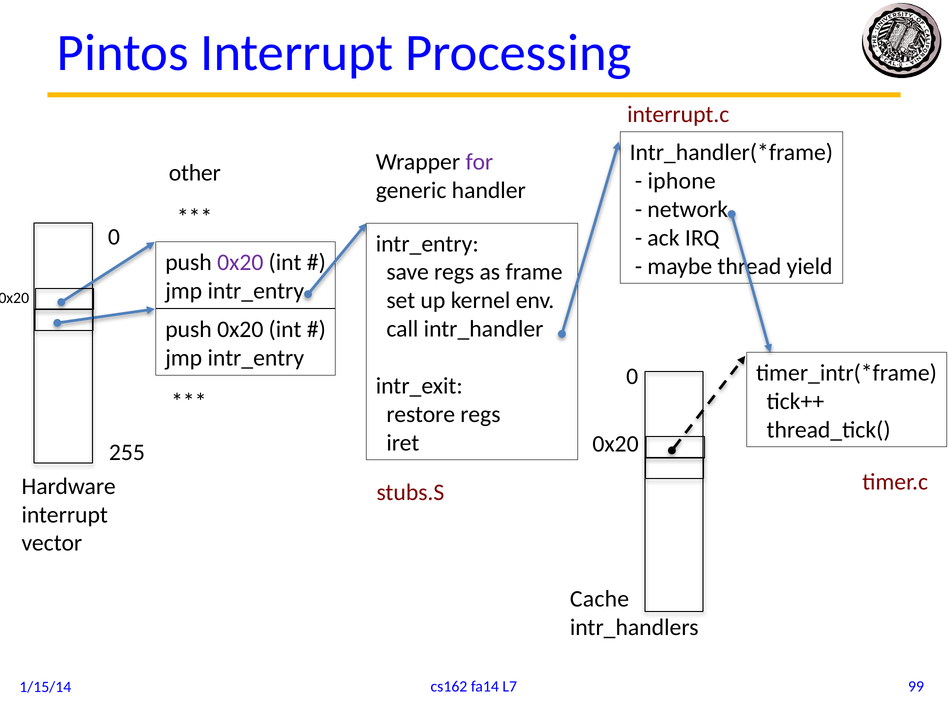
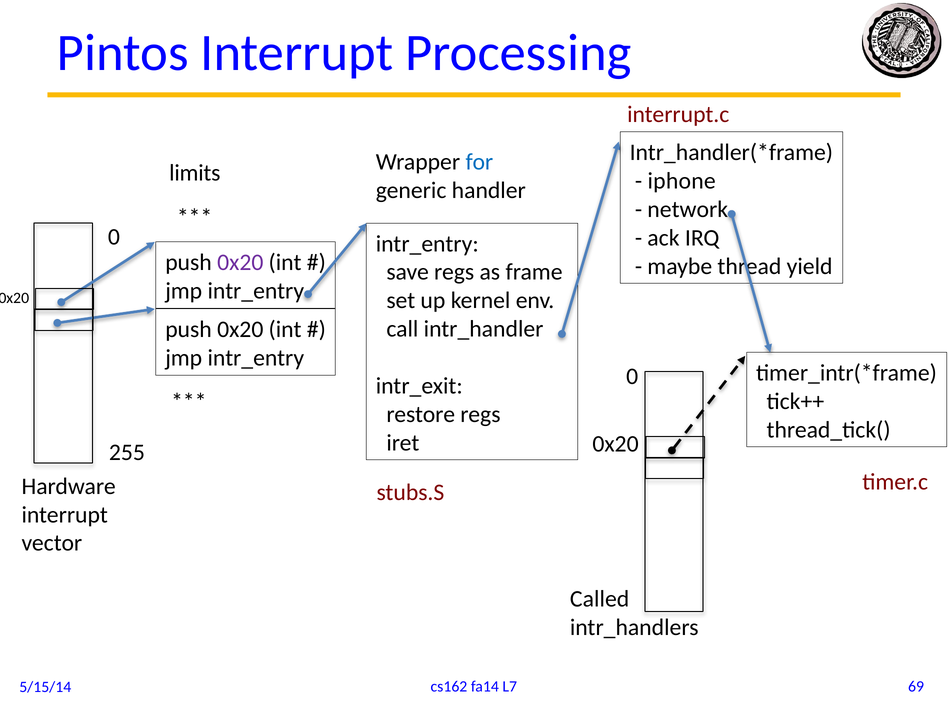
for colour: purple -> blue (479, 162)
other: other -> limits (195, 173)
Cache: Cache -> Called (600, 599)
99: 99 -> 69 (916, 687)
1/15/14: 1/15/14 -> 5/15/14 (45, 687)
